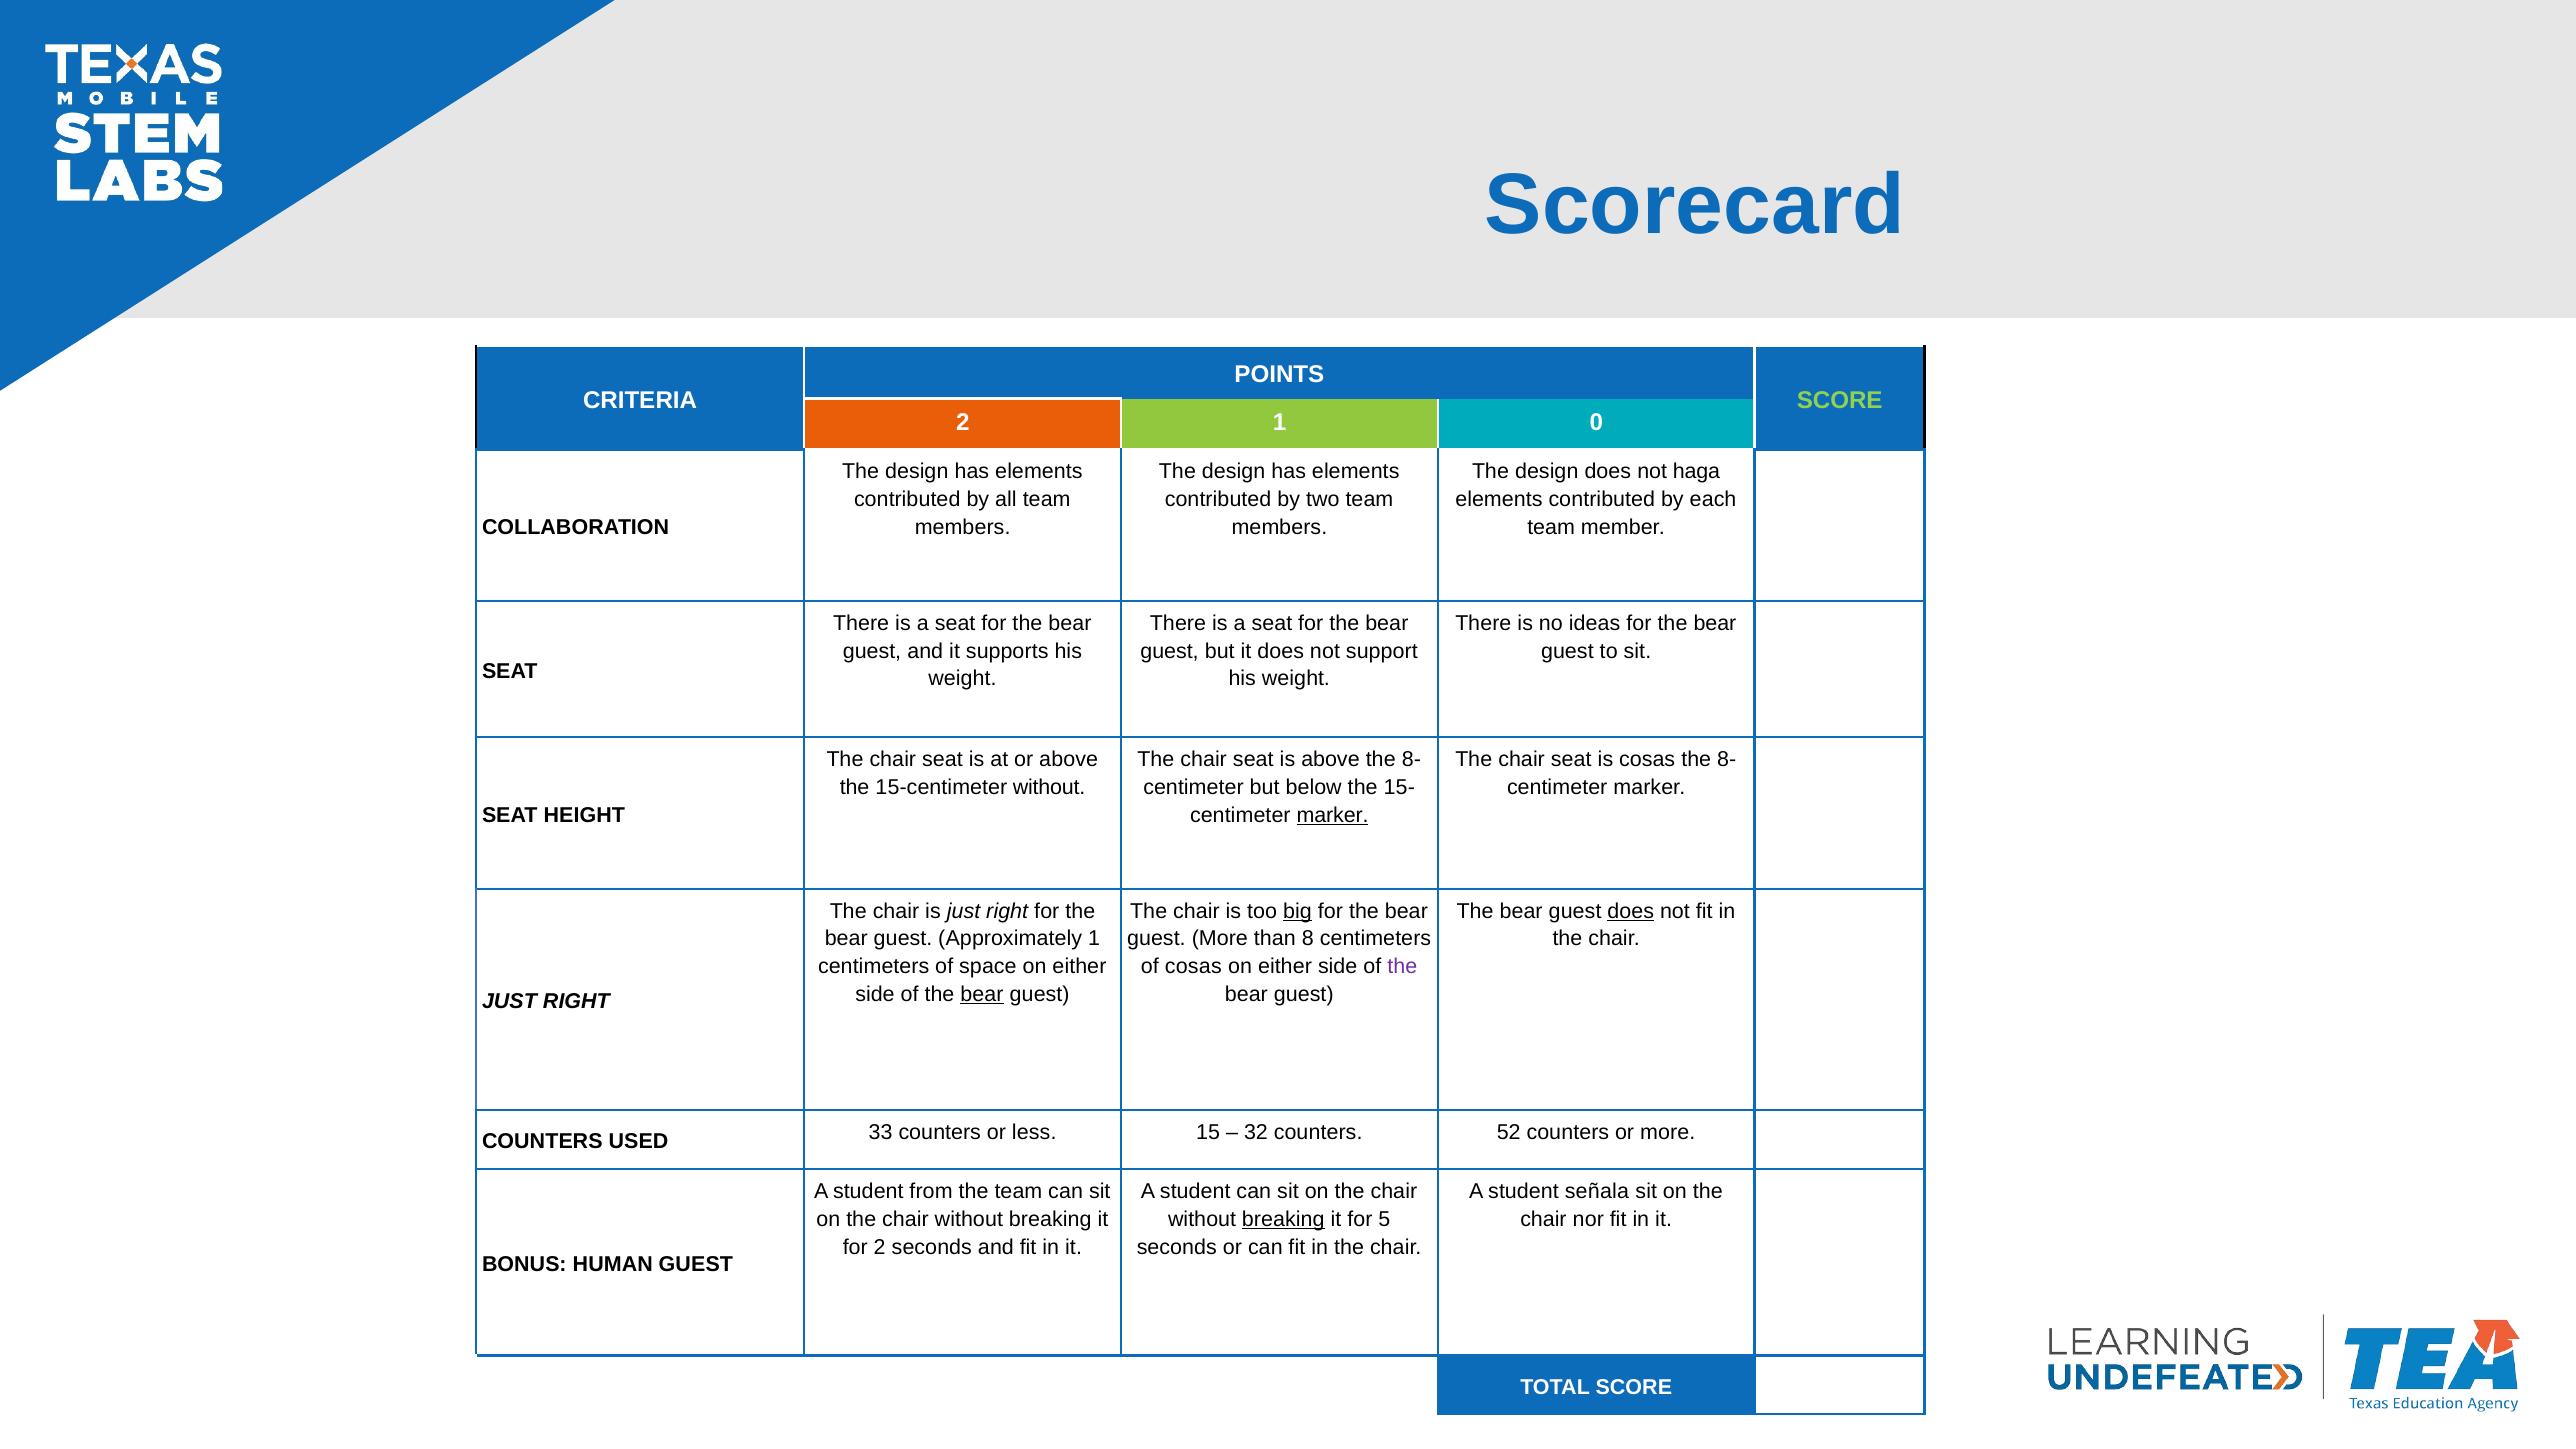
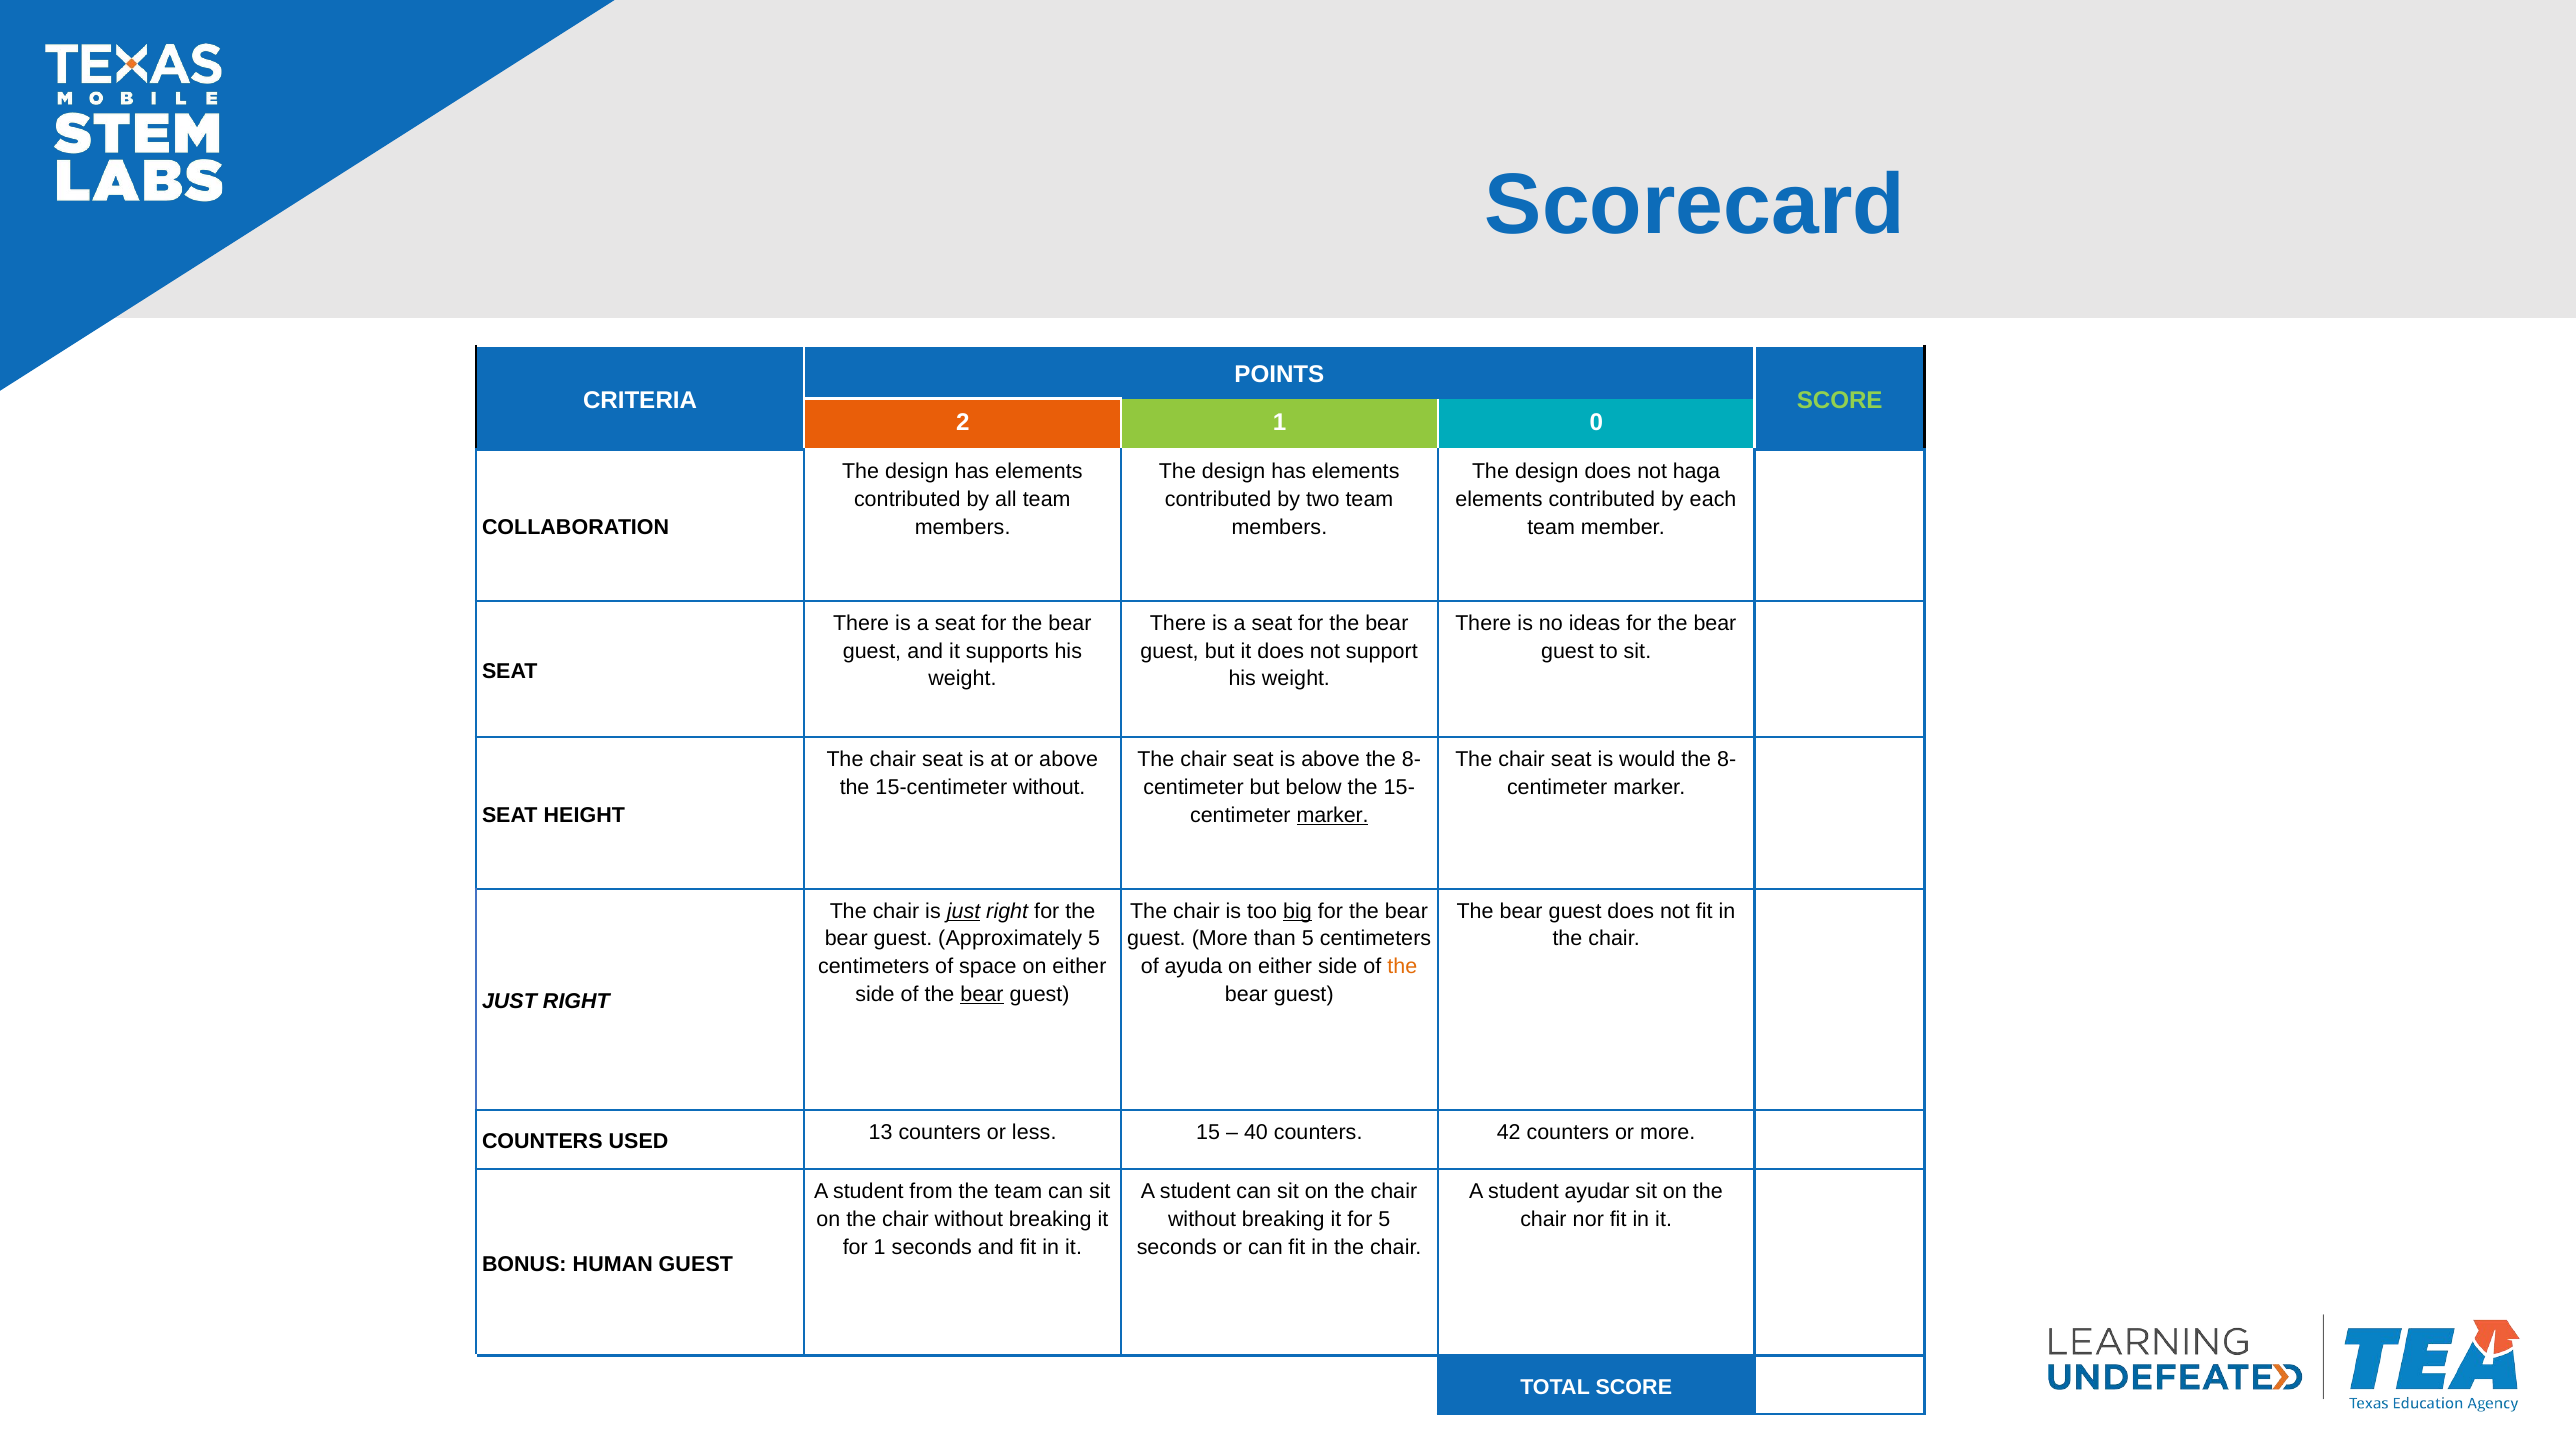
is cosas: cosas -> would (1647, 759)
just underline: none -> present (964, 911)
does underline: present -> none (1631, 911)
Approximately 1: 1 -> 5 (1094, 939)
than 8: 8 -> 5 (1308, 939)
of cosas: cosas -> ayuda (1194, 967)
the colour: purple -> orange (1402, 967)
33: 33 -> 13 (881, 1132)
32: 32 -> 40 (1256, 1132)
52: 52 -> 42 (1509, 1132)
señala: señala -> ayudar (1597, 1192)
breaking underline: present -> none (1283, 1219)
for 2: 2 -> 1 (880, 1247)
